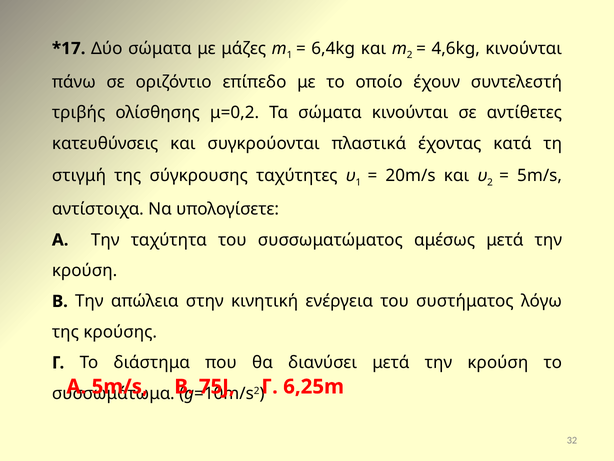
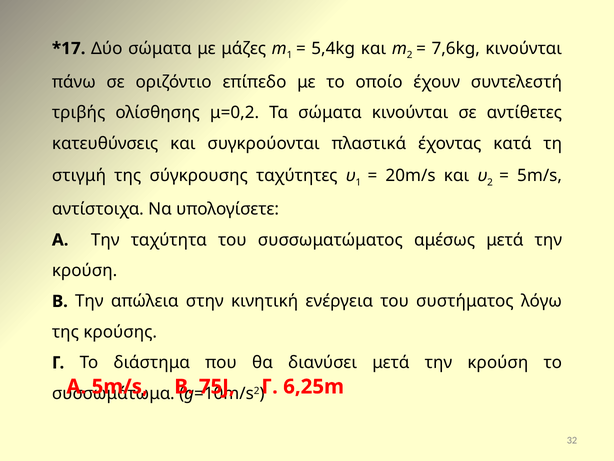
6,4kg: 6,4kg -> 5,4kg (333, 48)
4,6kg: 4,6kg -> 7,6kg (456, 48)
